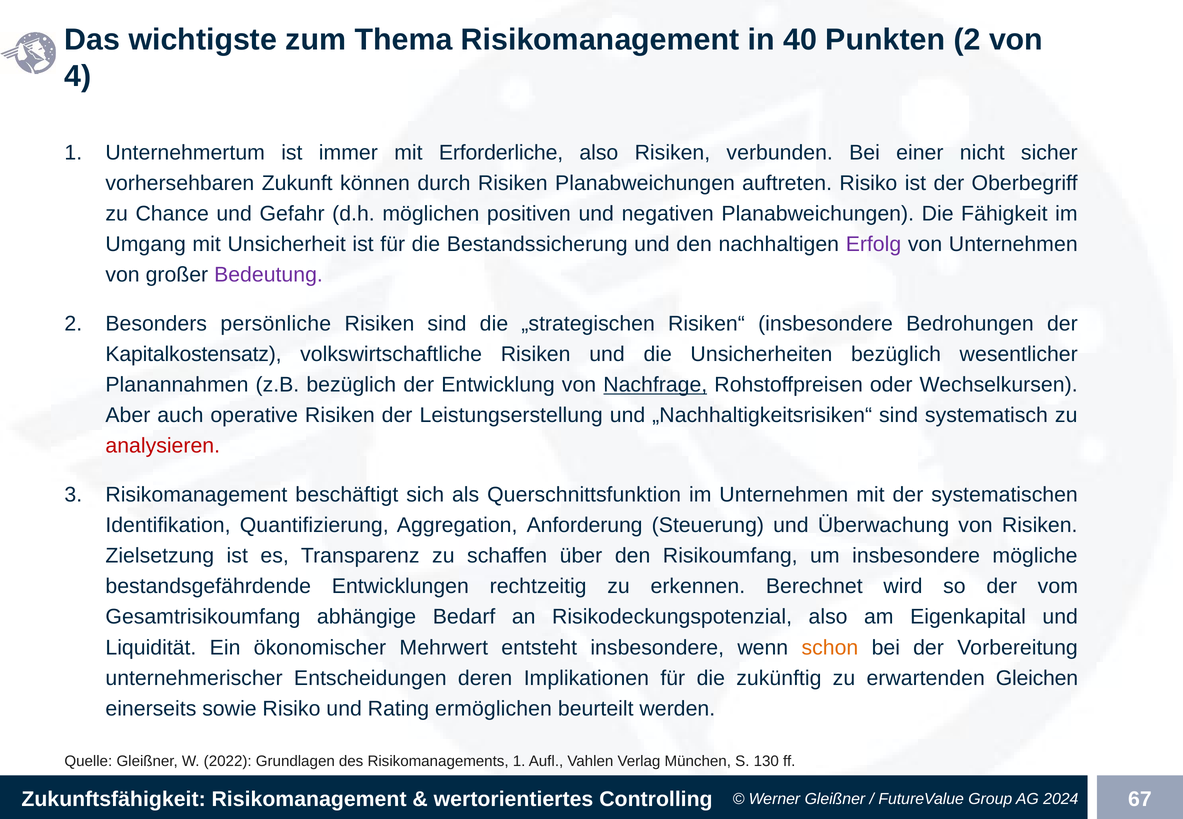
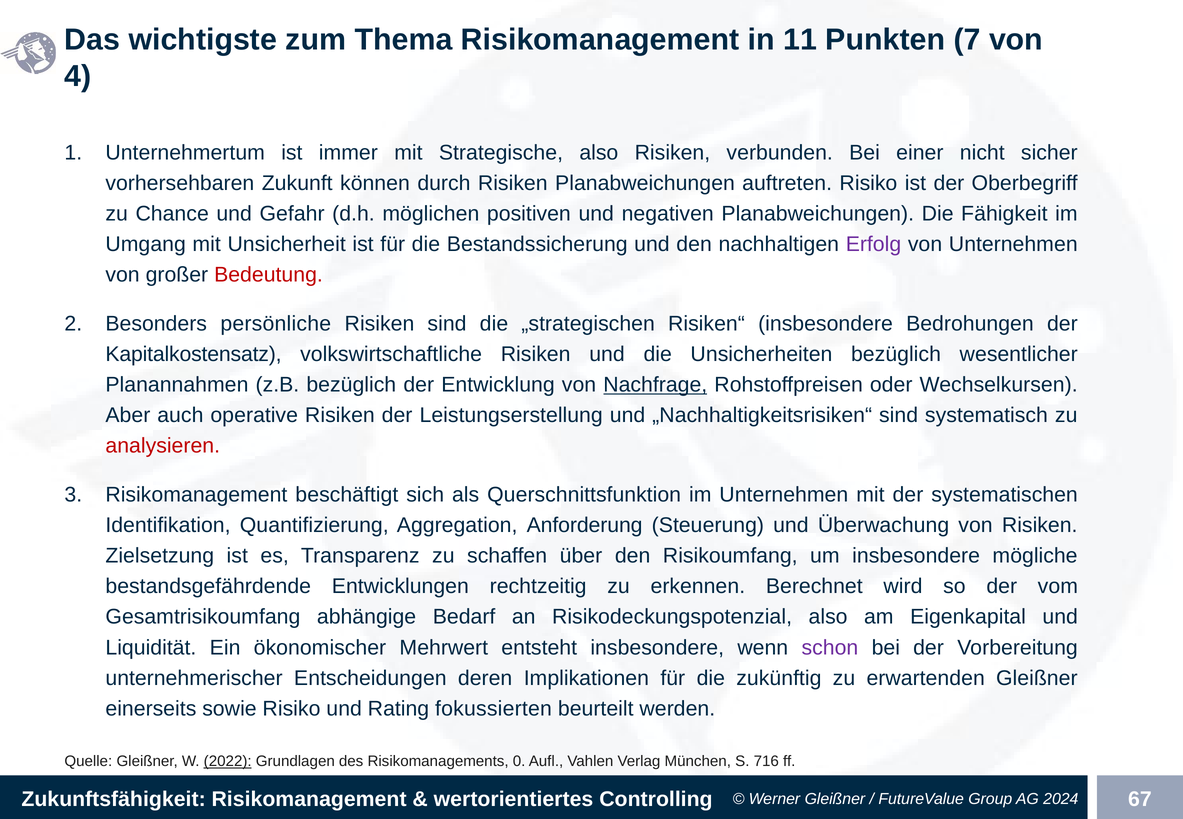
40: 40 -> 11 (800, 40)
Punkten 2: 2 -> 7 (967, 40)
Erforderliche: Erforderliche -> Strategische (501, 153)
Bedeutung colour: purple -> red (268, 275)
schon colour: orange -> purple (830, 648)
erwartenden Gleichen: Gleichen -> Gleißner (1037, 678)
ermöglichen: ermöglichen -> fokussierten (493, 709)
2022 underline: none -> present (228, 761)
Risikomanagements 1: 1 -> 0 (519, 761)
130: 130 -> 716 (766, 761)
